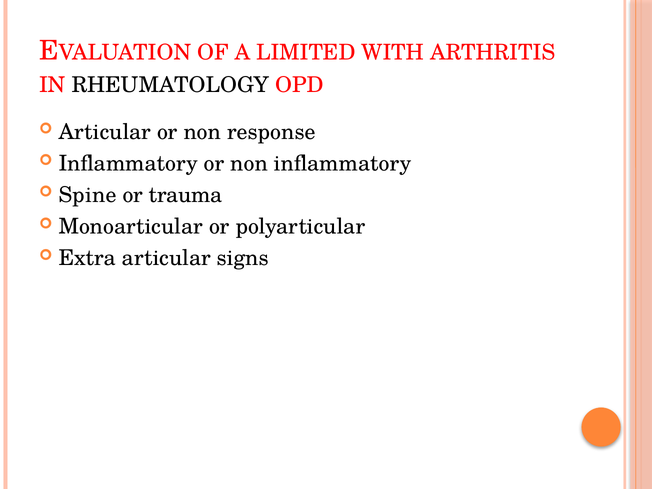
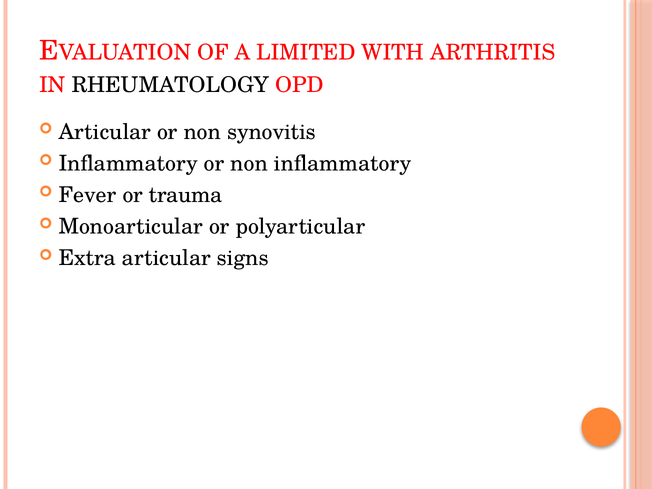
response: response -> synovitis (272, 132)
Spine: Spine -> Fever (88, 195)
